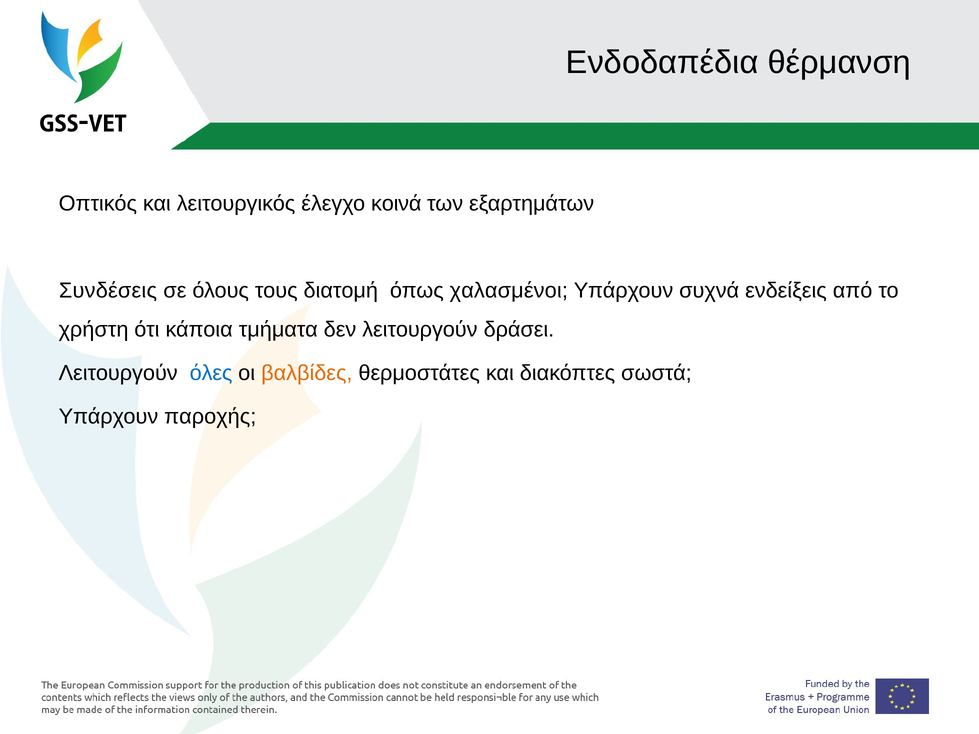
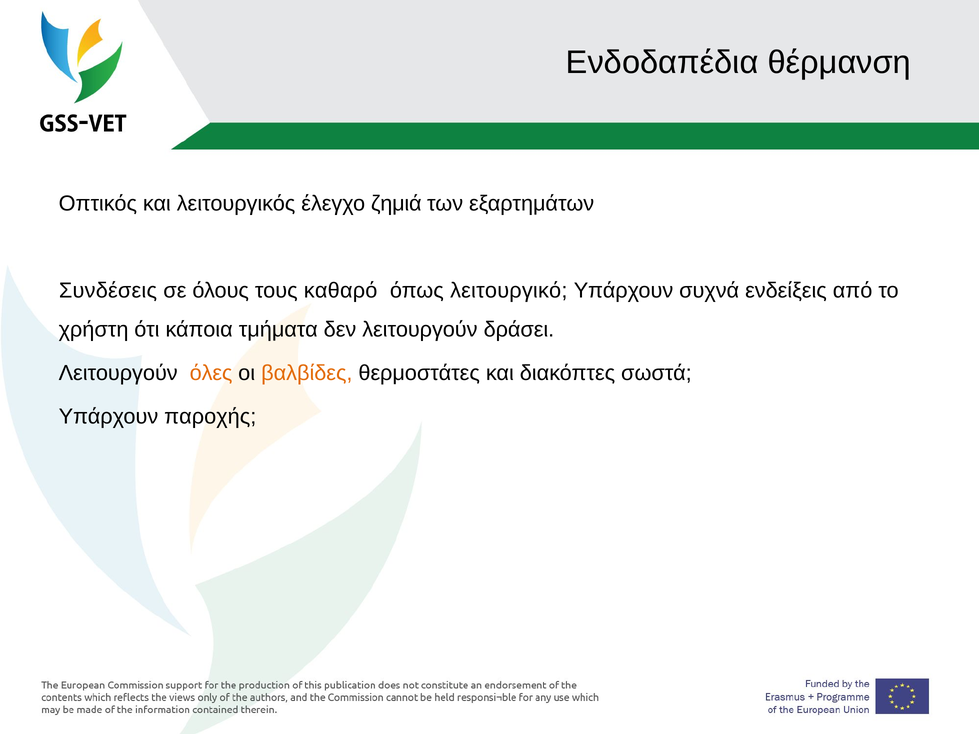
κοινά: κοινά -> ζημιά (396, 204)
διατομή: διατομή -> καθαρό (341, 291)
χαλασμένοι: χαλασμένοι -> λειτουργικό (509, 291)
όλες colour: blue -> orange (211, 373)
